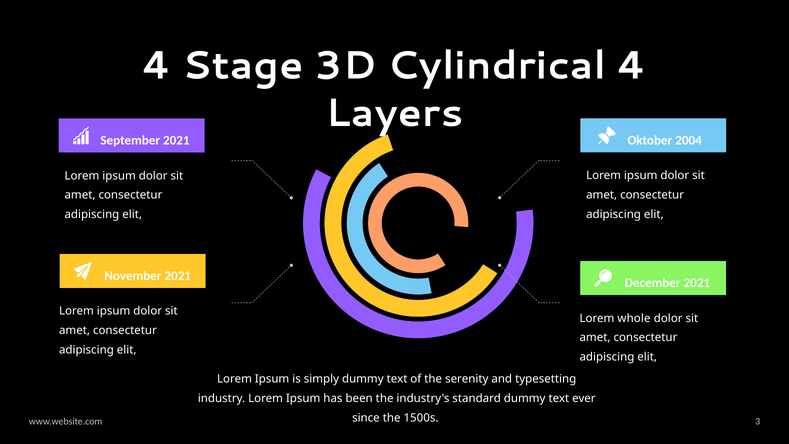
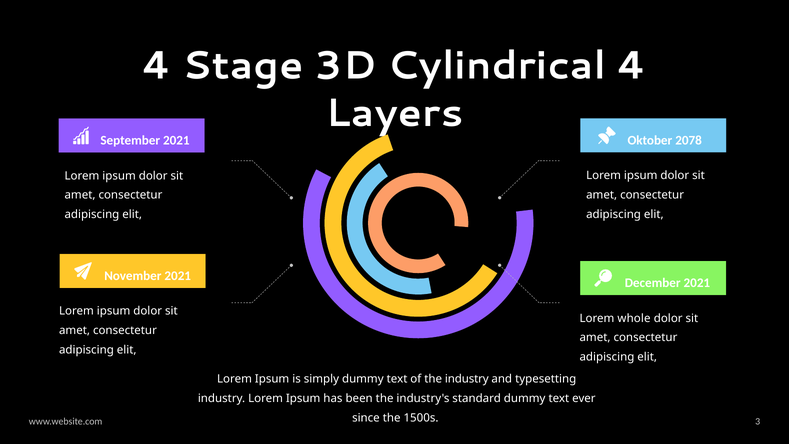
2004: 2004 -> 2078 (689, 140)
the serenity: serenity -> industry (467, 379)
